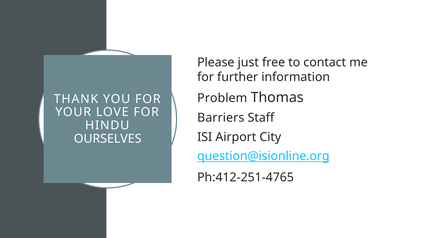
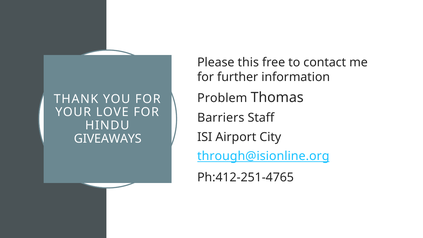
just: just -> this (248, 62)
OURSELVES: OURSELVES -> GIVEAWAYS (108, 139)
question@isionline.org: question@isionline.org -> through@isionline.org (263, 156)
